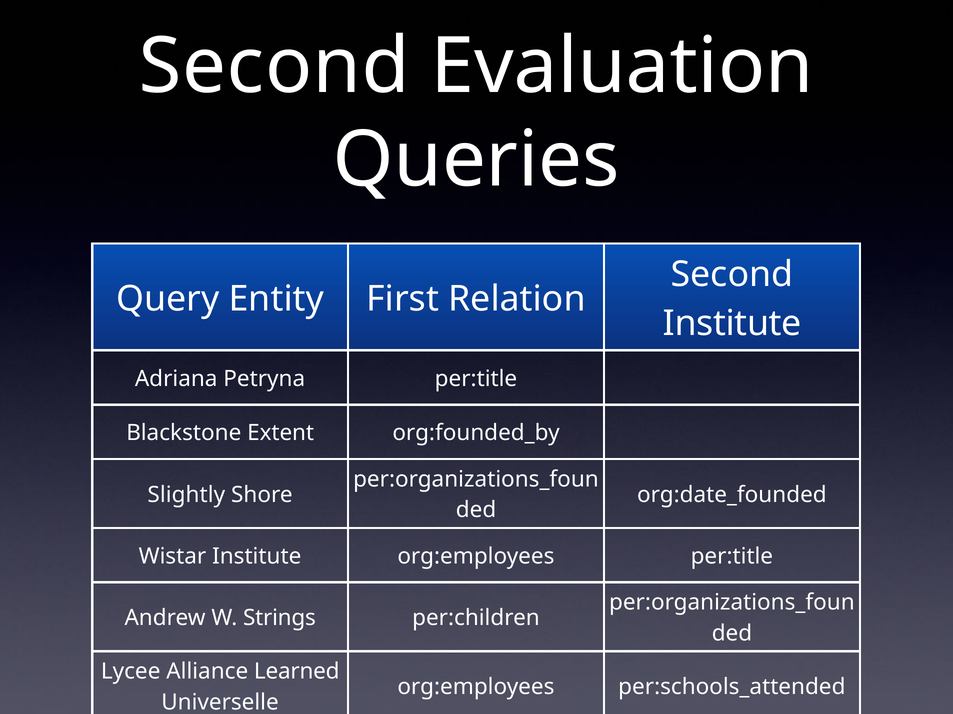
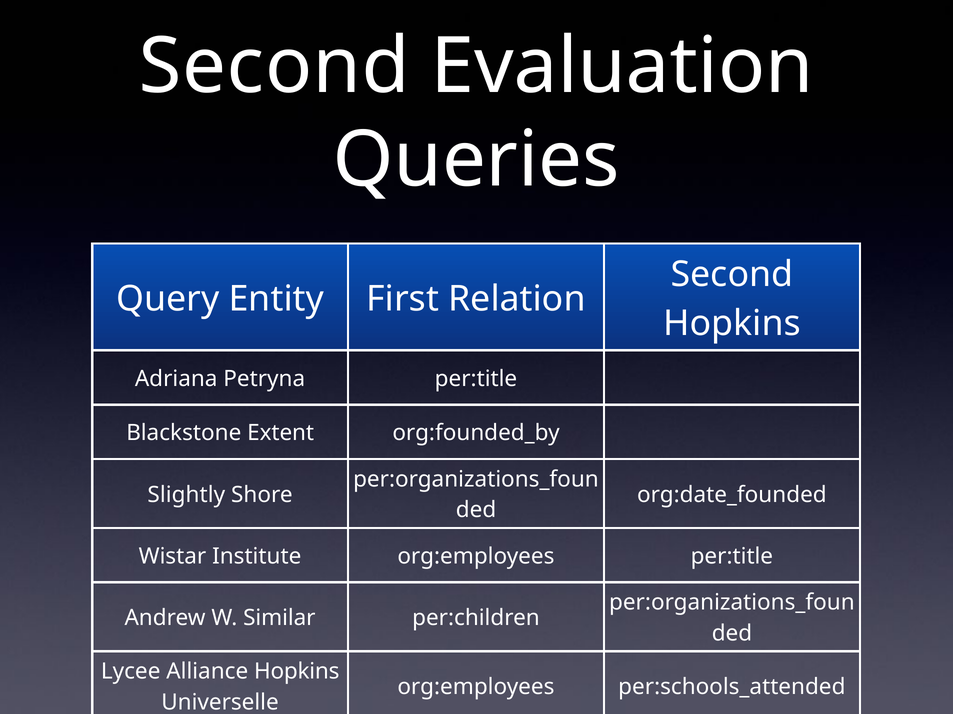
Institute: Institute -> Hopkins (732, 324)
Strings: Strings -> Similar (279, 619)
Alliance Learned: Learned -> Hopkins (297, 672)
